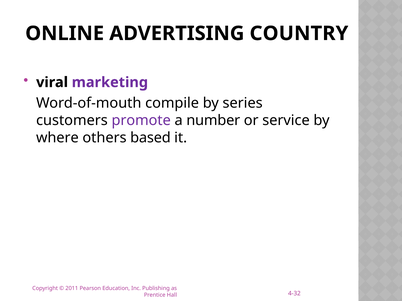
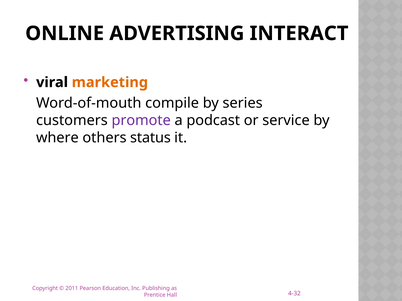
COUNTRY: COUNTRY -> INTERACT (299, 34)
marketing colour: purple -> orange (110, 82)
number: number -> podcast (213, 121)
based: based -> status (150, 138)
